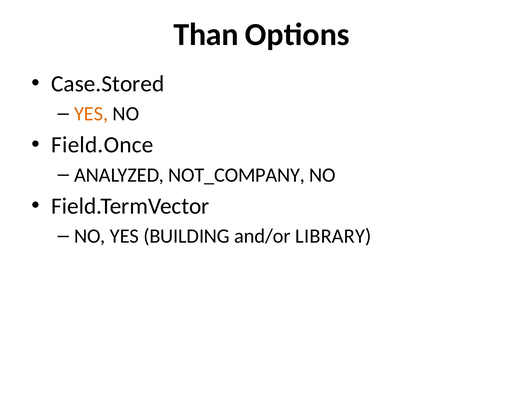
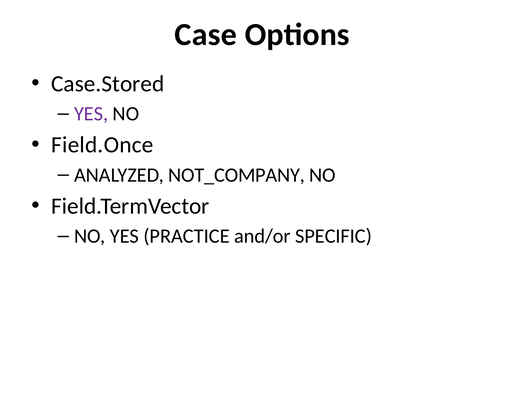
Than: Than -> Case (206, 35)
YES colour: orange -> purple (91, 114)
BUILDING: BUILDING -> PRACTICE (187, 236)
LIBRARY: LIBRARY -> SPECIFIC (334, 236)
